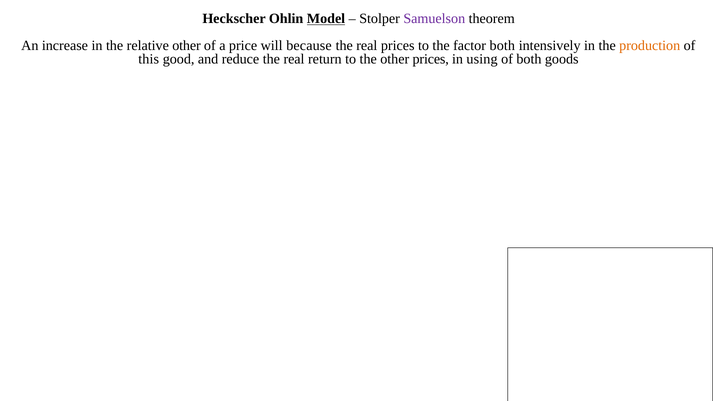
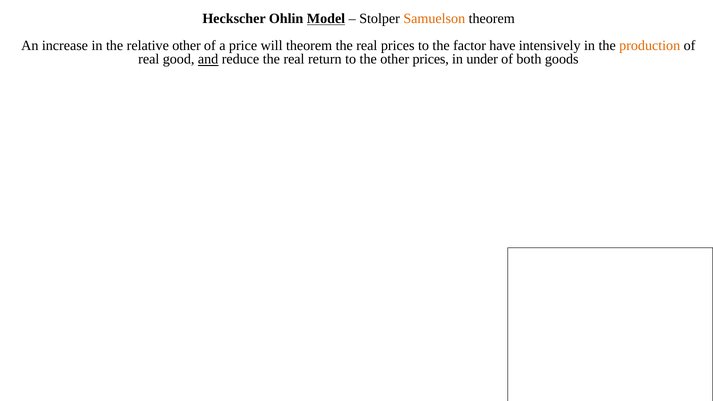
Samuelson colour: purple -> orange (434, 19)
will because: because -> theorem (309, 46)
factor both: both -> have (502, 46)
this: this -> real (149, 59)
and underline: none -> present (208, 59)
using: using -> under (482, 59)
